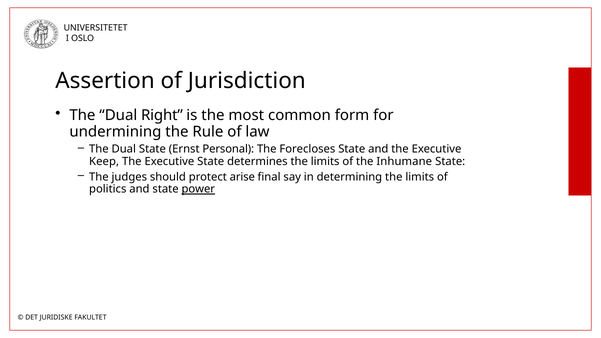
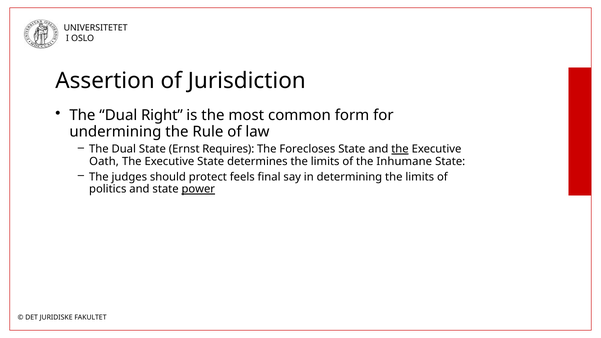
Personal: Personal -> Requires (228, 149)
the underline: none -> present (400, 149)
Keep: Keep -> Oath (104, 161)
arise: arise -> feels (242, 177)
